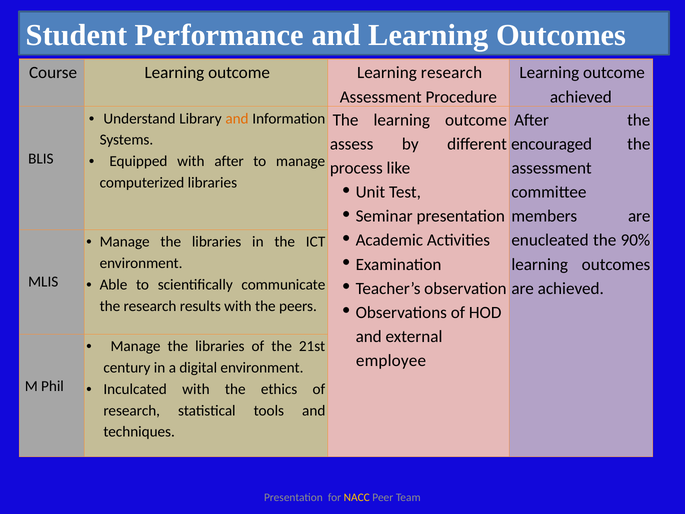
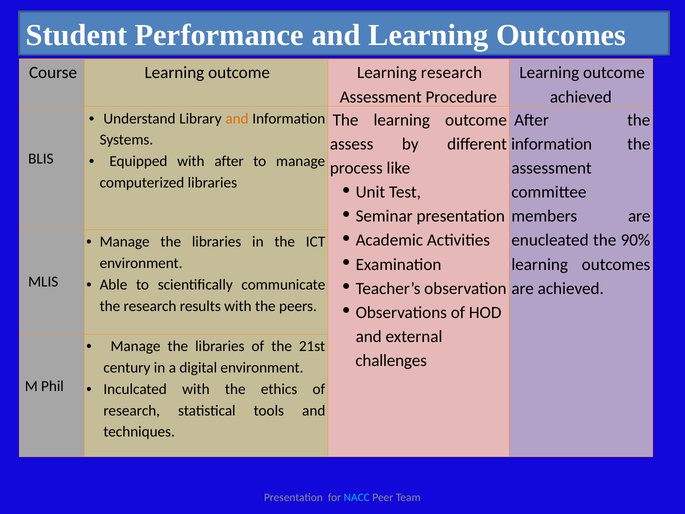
encouraged: encouraged -> information (552, 144)
employee: employee -> challenges (391, 360)
NACC colour: yellow -> light blue (357, 497)
